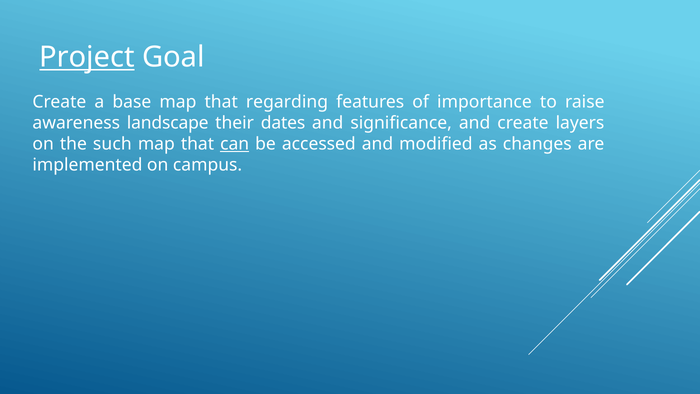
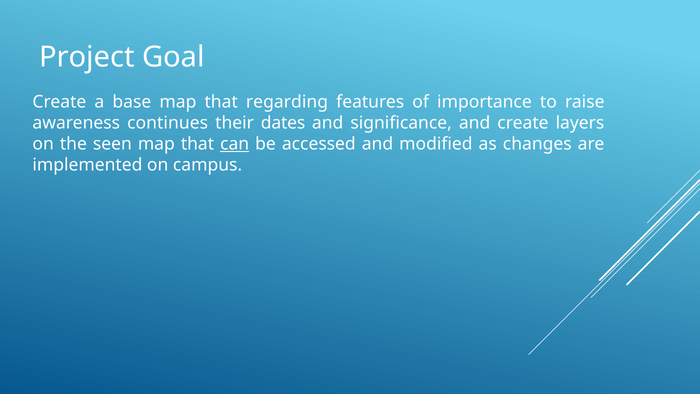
Project underline: present -> none (87, 57)
landscape: landscape -> continues (168, 123)
such: such -> seen (112, 144)
